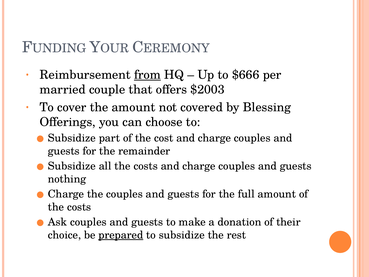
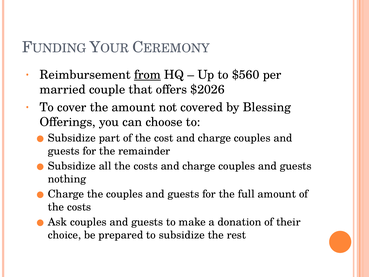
$666: $666 -> $560 (246, 75)
$2003: $2003 -> $2026 (208, 89)
prepared underline: present -> none (121, 235)
